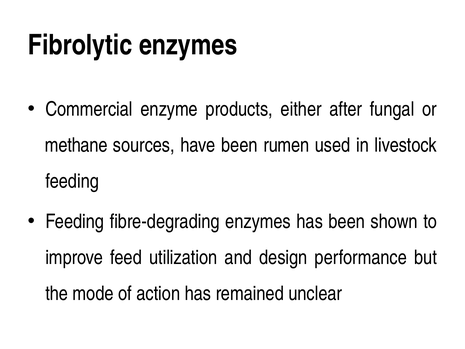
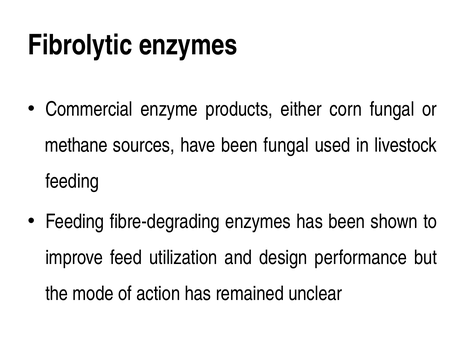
after: after -> corn (346, 109)
been rumen: rumen -> fungal (286, 145)
